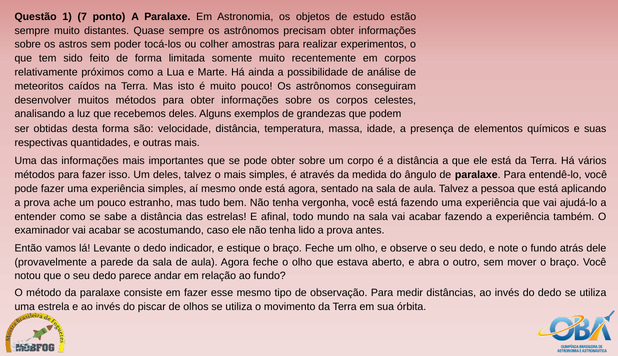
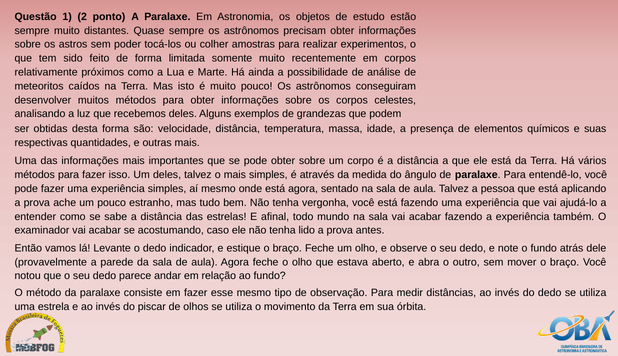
7: 7 -> 2 (82, 17)
